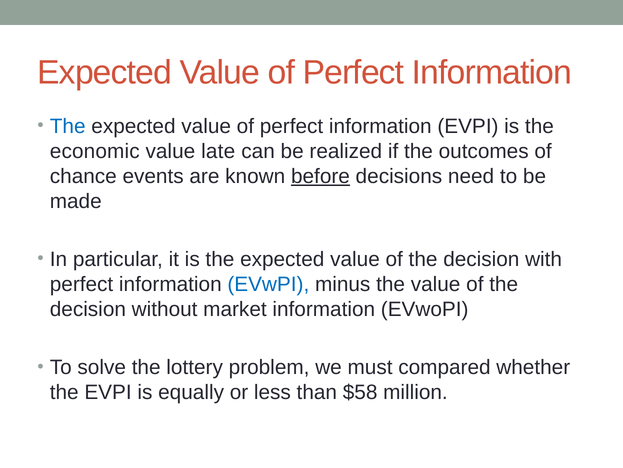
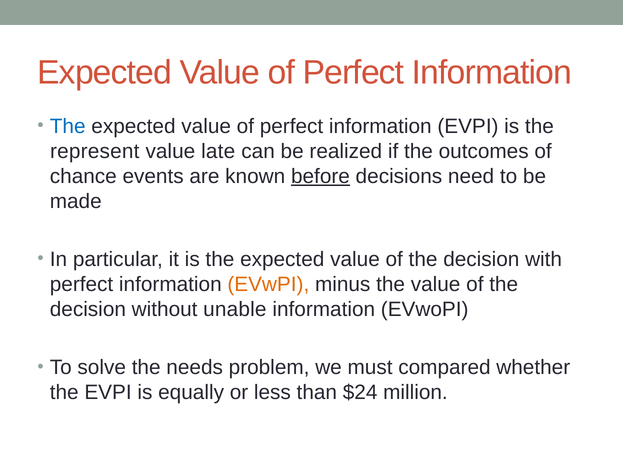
economic: economic -> represent (95, 151)
EVwPI colour: blue -> orange (268, 284)
market: market -> unable (235, 309)
lottery: lottery -> needs (195, 367)
$58: $58 -> $24 (360, 392)
